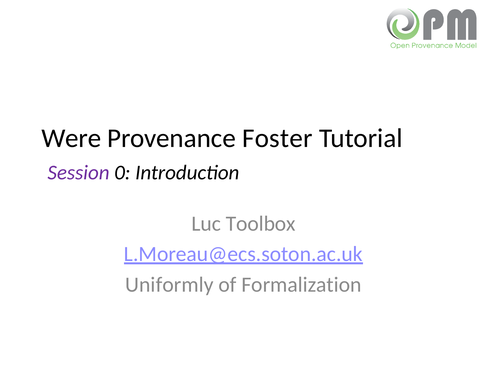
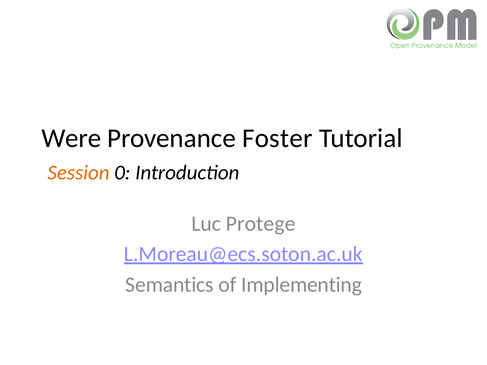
Session colour: purple -> orange (79, 173)
Toolbox: Toolbox -> Protege (261, 224)
Uniformly: Uniformly -> Semantics (170, 285)
Formalization: Formalization -> Implementing (302, 285)
